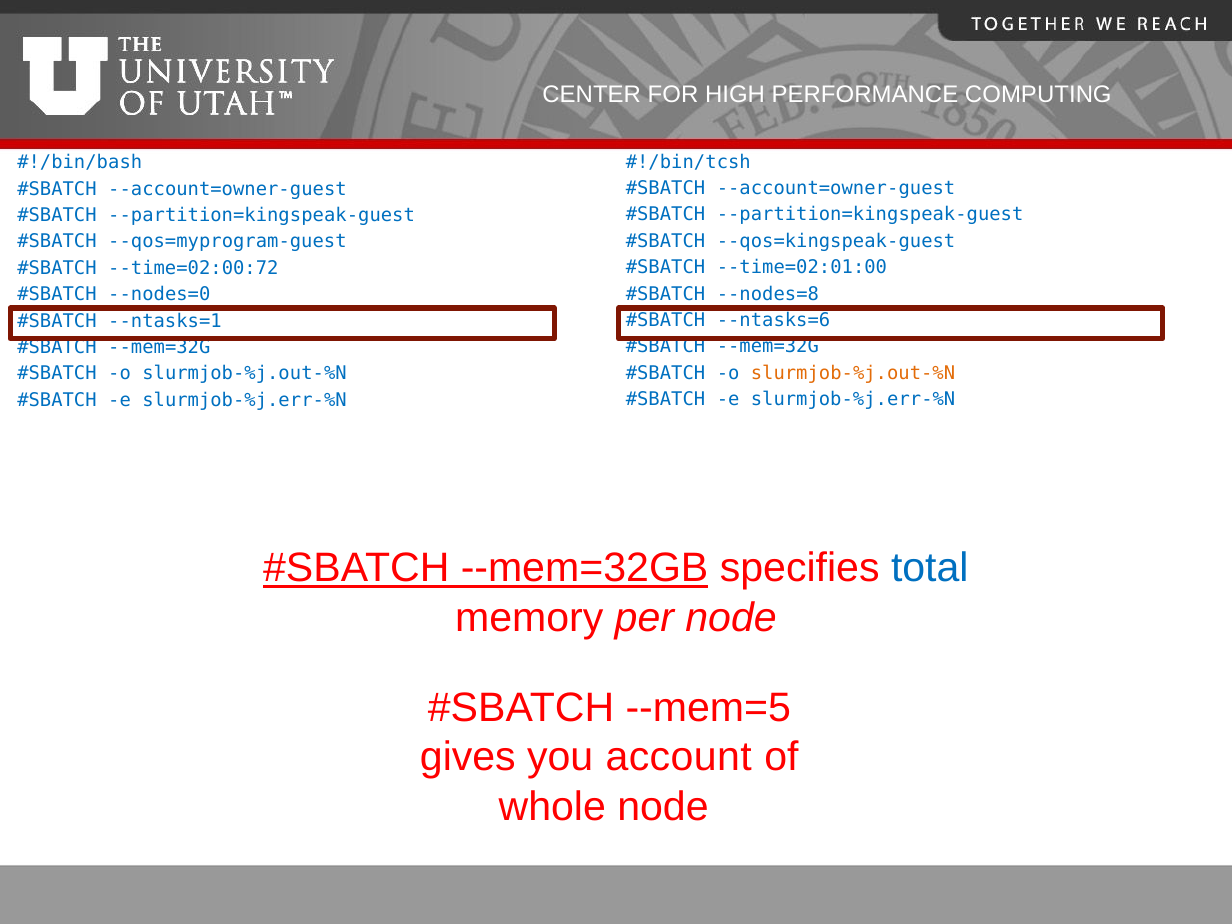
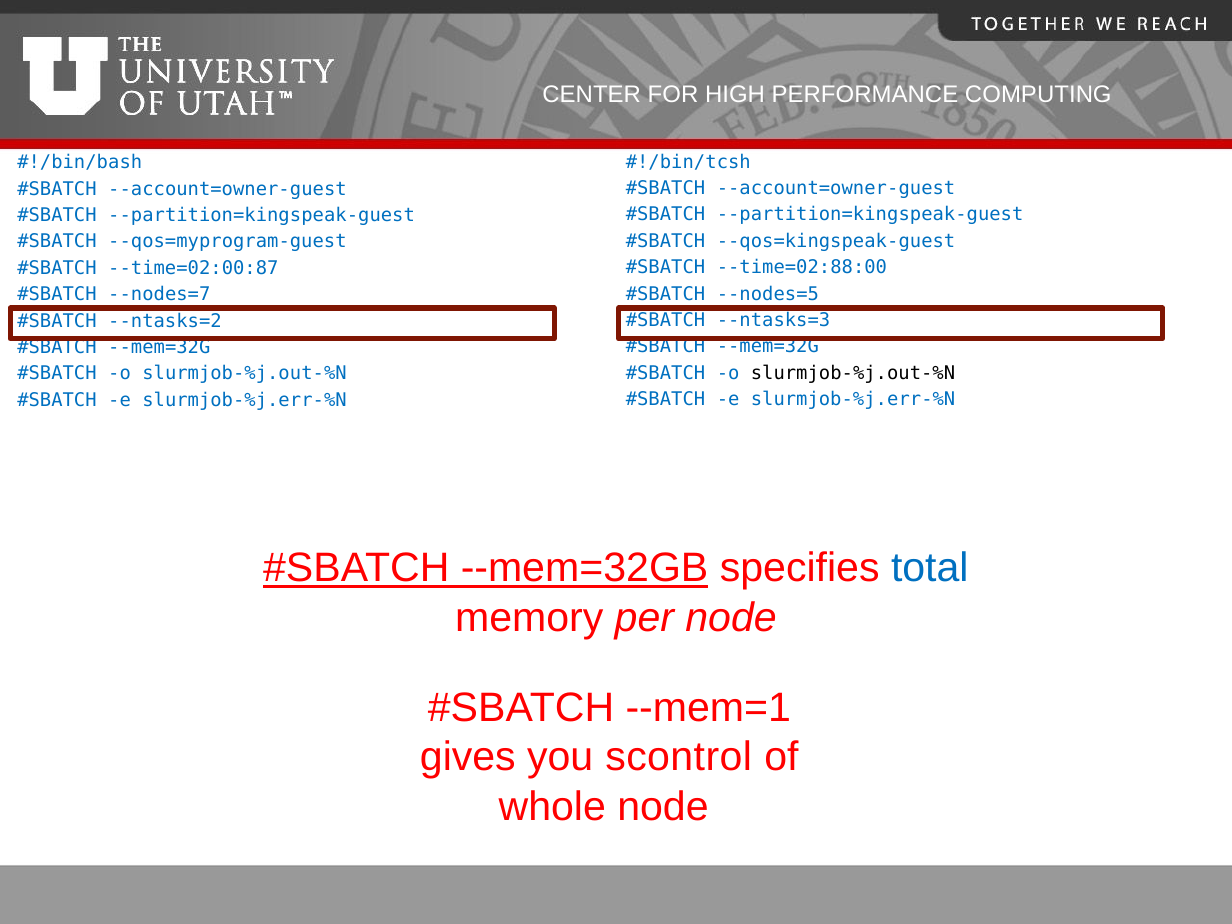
--time=02:01:00: --time=02:01:00 -> --time=02:88:00 (802, 267)
--time=02:00:72: --time=02:00:72 -> --time=02:00:87 (193, 268)
--nodes=8: --nodes=8 -> --nodes=5 (768, 294)
--nodes=0: --nodes=0 -> --nodes=7 (159, 294)
--ntasks=6: --ntasks=6 -> --ntasks=3 (773, 320)
--ntasks=1: --ntasks=1 -> --ntasks=2 (165, 321)
slurmjob-%j.out-%N colour: orange -> black (853, 373)
--mem=5: --mem=5 -> --mem=1 (708, 708)
account: account -> scontrol (679, 757)
